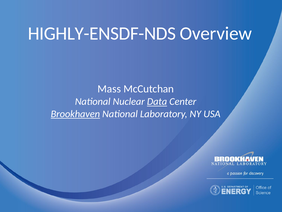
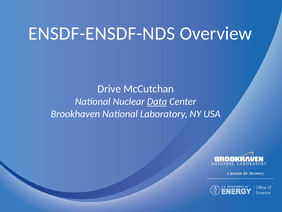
HIGHLY-ENSDF-NDS: HIGHLY-ENSDF-NDS -> ENSDF-ENSDF-NDS (102, 33)
Mass: Mass -> Drive (109, 89)
Brookhaven underline: present -> none (75, 114)
